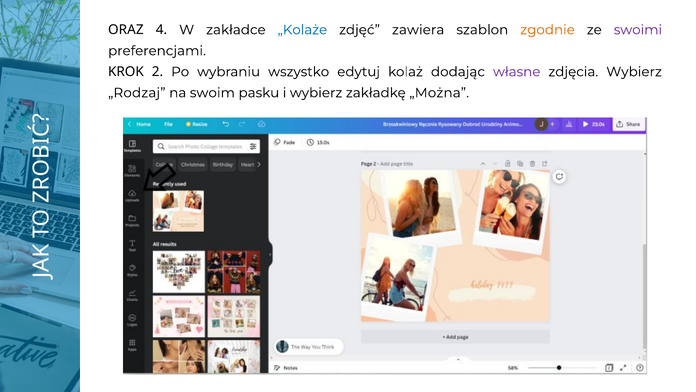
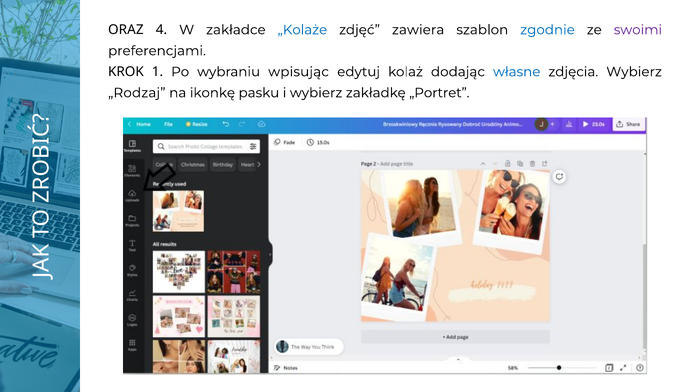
zgodnie colour: orange -> blue (548, 30)
2: 2 -> 1 (157, 72)
wszystko: wszystko -> wpisując (299, 72)
własne colour: purple -> blue (517, 72)
swoim: swoim -> ikonkę (212, 93)
„Można: „Można -> „Portret (439, 93)
